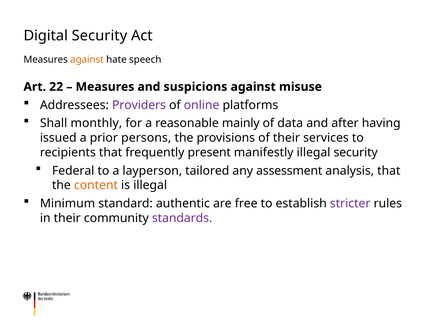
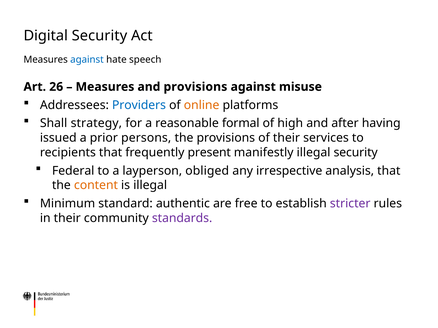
against colour: orange -> blue (87, 60)
22: 22 -> 26 (56, 87)
and suspicions: suspicions -> provisions (195, 87)
Providers colour: purple -> blue (139, 105)
online colour: purple -> orange (202, 105)
monthly: monthly -> strategy (96, 123)
mainly: mainly -> formal (241, 123)
data: data -> high (290, 123)
tailored: tailored -> obliged (207, 171)
assessment: assessment -> irrespective (289, 171)
